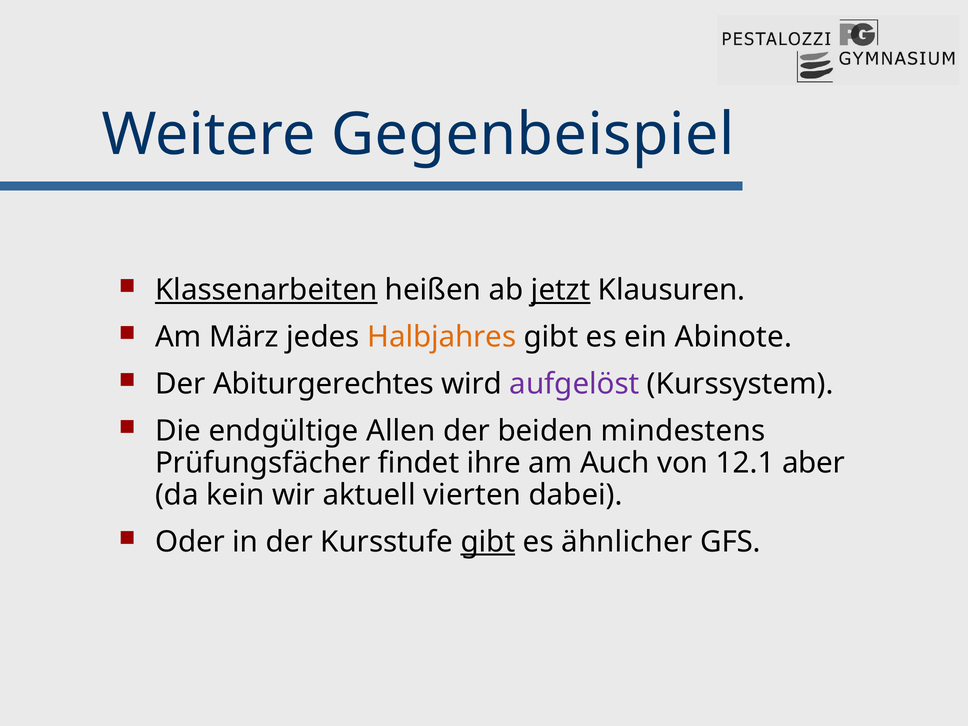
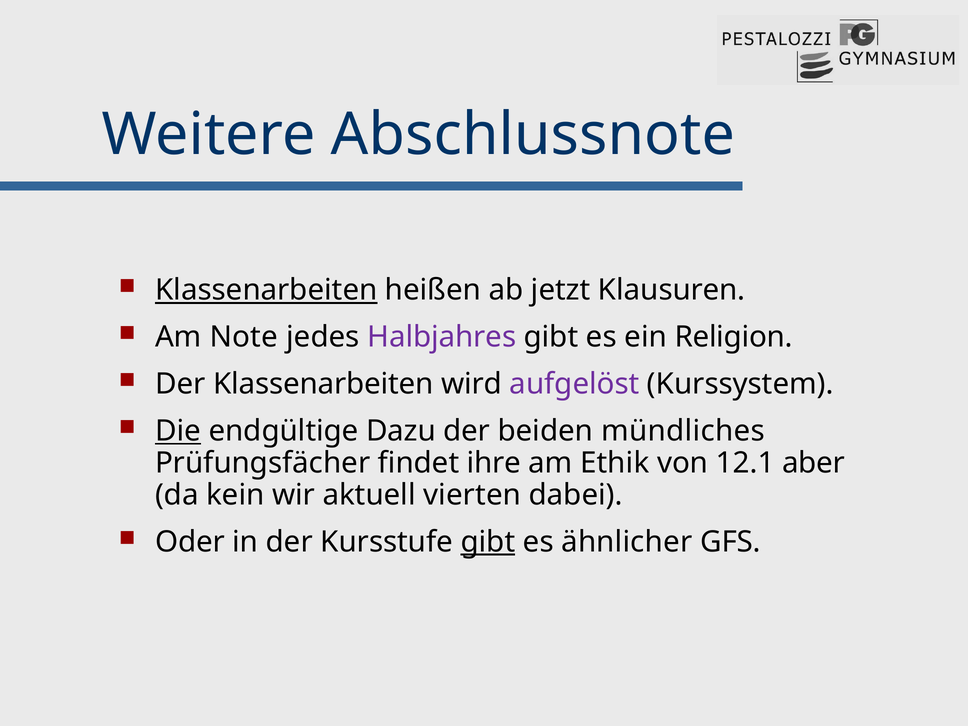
Gegenbeispiel: Gegenbeispiel -> Abschlussnote (533, 135)
jetzt underline: present -> none (561, 290)
März: März -> Note (244, 337)
Halbjahres colour: orange -> purple (442, 337)
Abinote: Abinote -> Religion (734, 337)
Der Abiturgerechtes: Abiturgerechtes -> Klassenarbeiten (323, 384)
Die underline: none -> present (178, 431)
Allen: Allen -> Dazu (401, 431)
mindestens: mindestens -> mündliches (683, 431)
Auch: Auch -> Ethik (615, 463)
